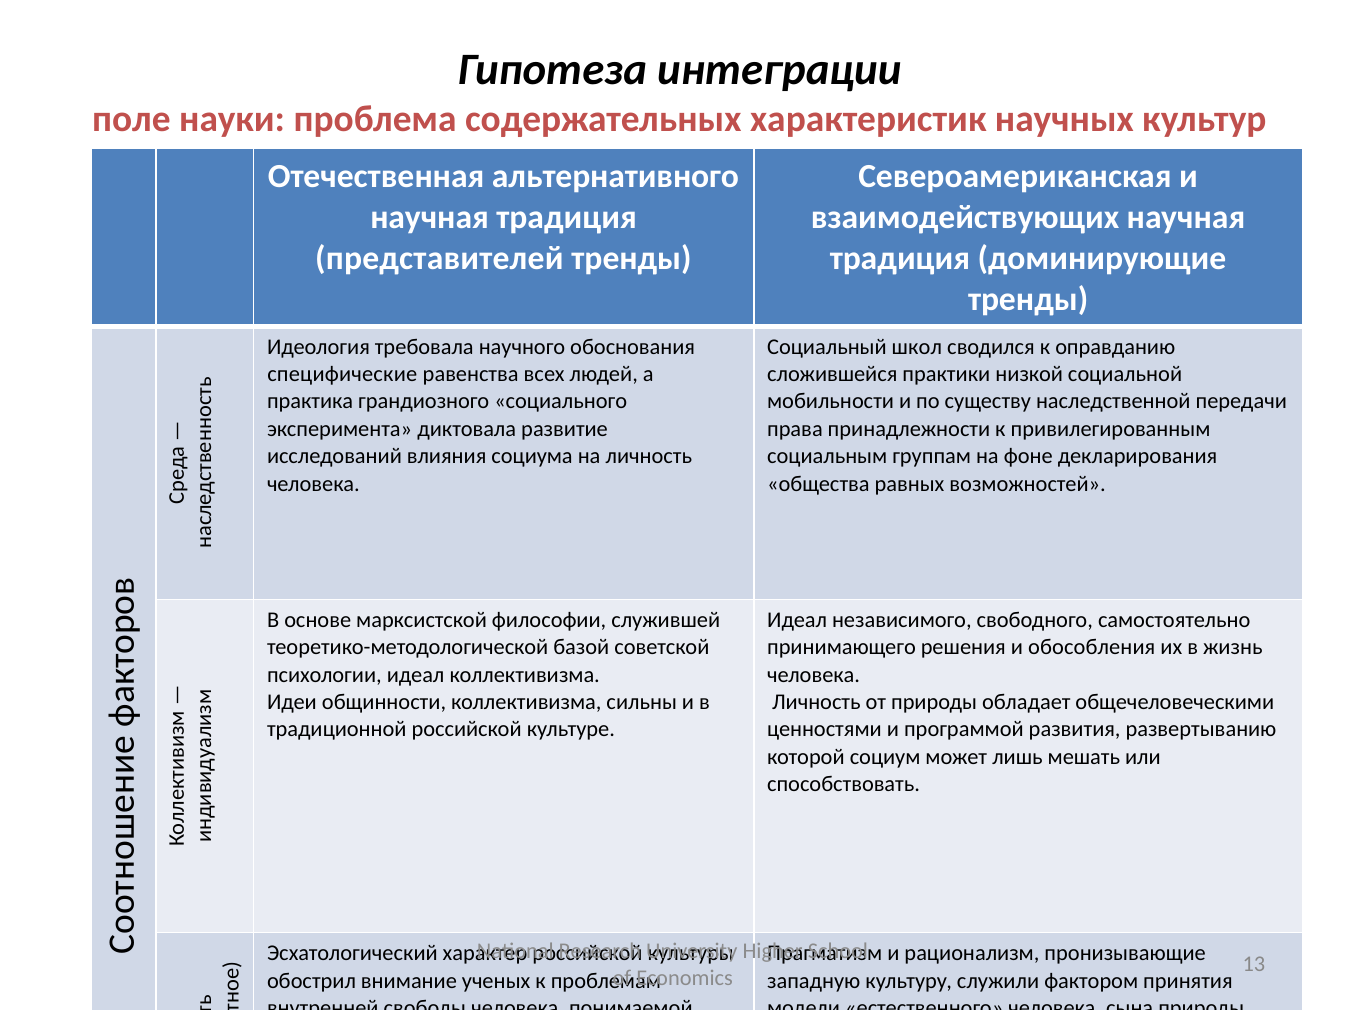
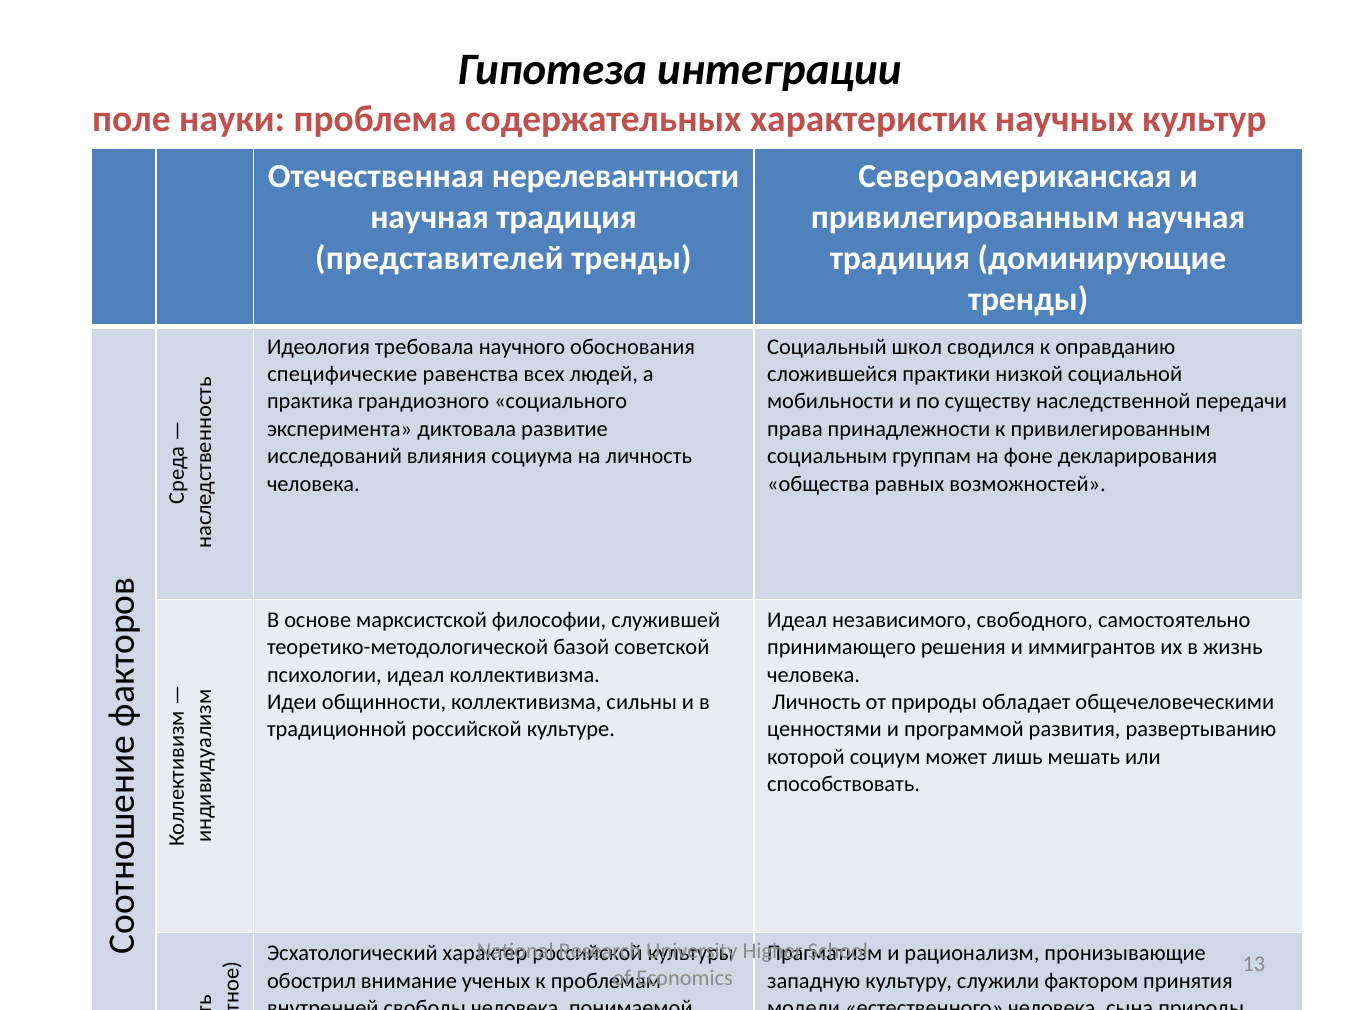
альтернативного: альтернативного -> нерелевантности (616, 176)
взаимодействующих: взаимодействующих -> привилегированным (965, 217)
обособления: обособления -> иммигрантов (1092, 647)
